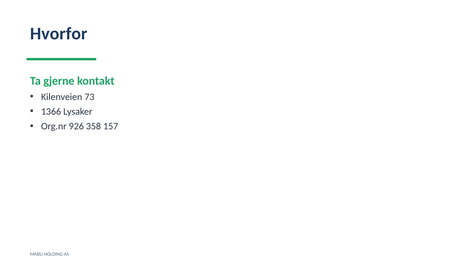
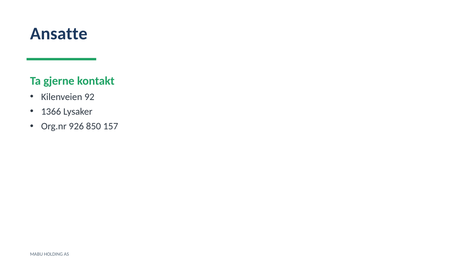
Hvorfor: Hvorfor -> Ansatte (59, 34)
73: 73 -> 92 (89, 97)
358: 358 -> 850 (94, 127)
